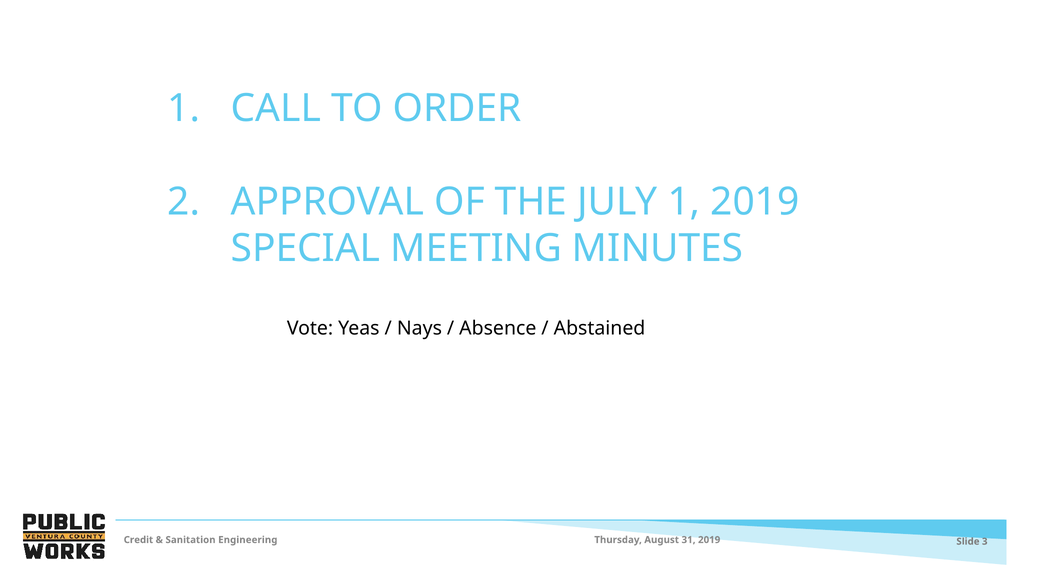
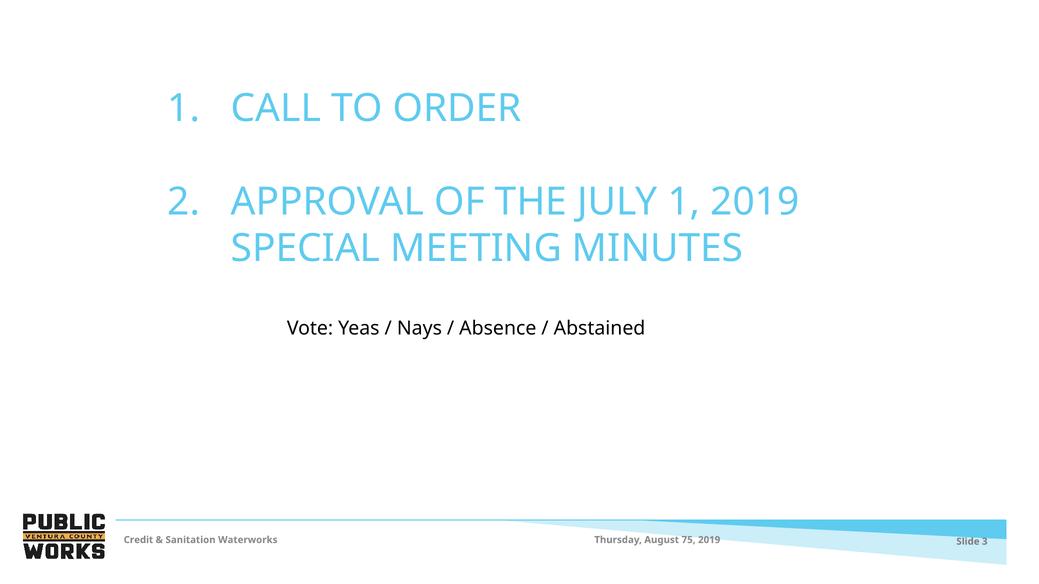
Engineering: Engineering -> Waterworks (248, 540)
31: 31 -> 75 (689, 540)
